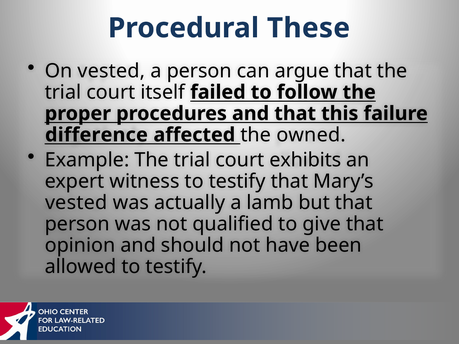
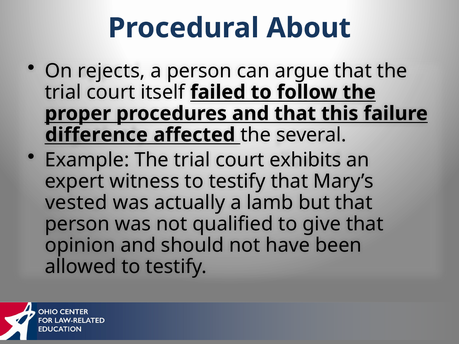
These: These -> About (309, 28)
On vested: vested -> rejects (111, 71)
owned: owned -> several (311, 135)
